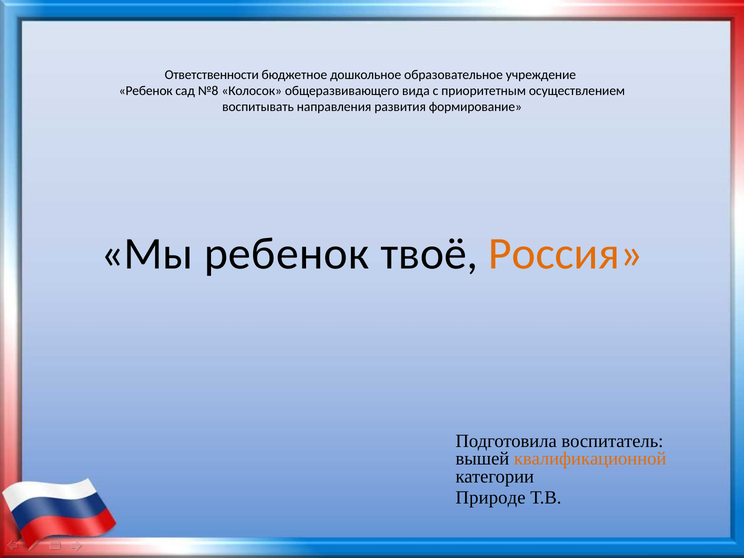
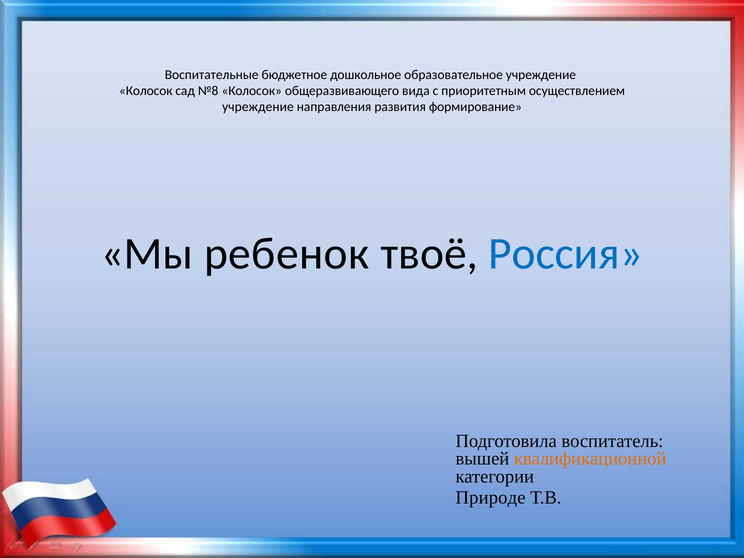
Ответственности: Ответственности -> Воспитательные (212, 75)
Ребенок: Ребенок -> Колосок (146, 91)
воспитывать: воспитывать -> учреждение (258, 107)
Россия colour: orange -> blue (566, 254)
